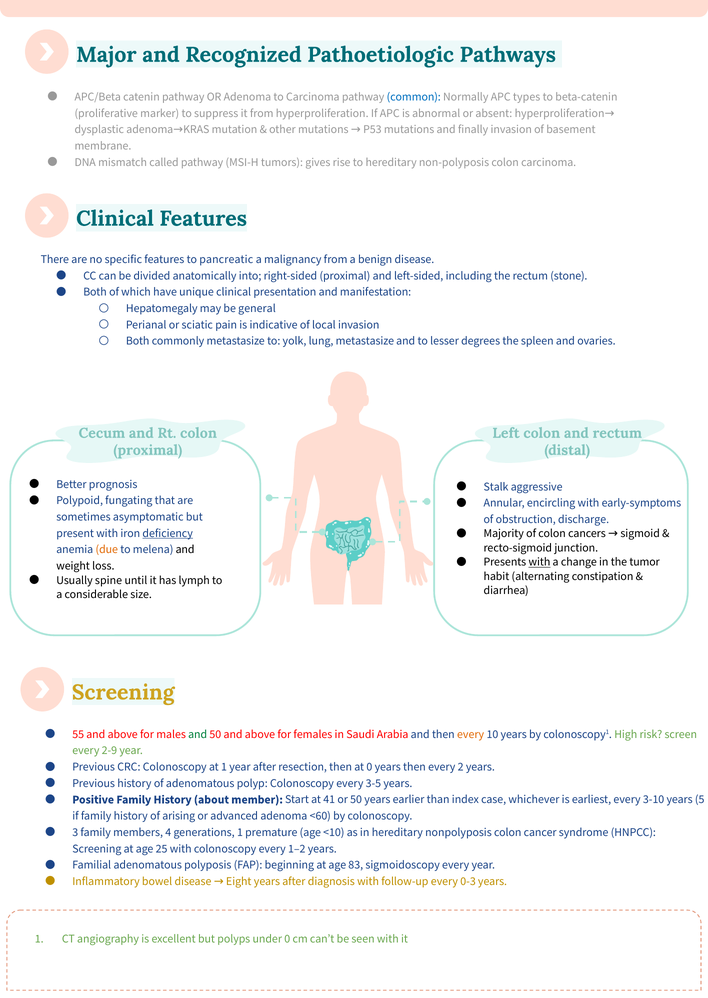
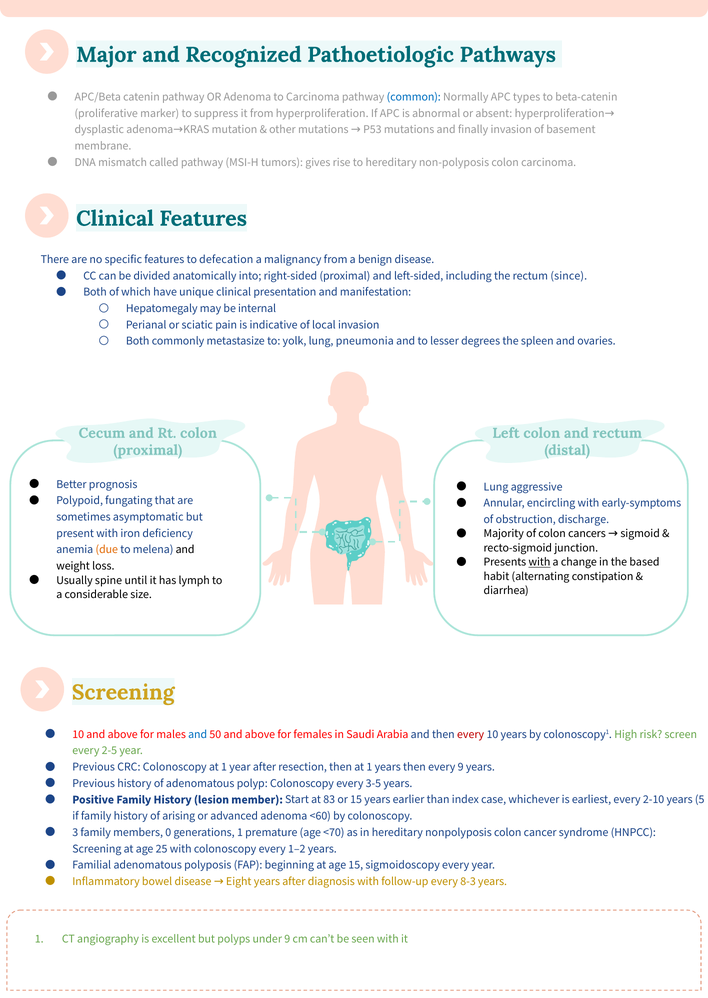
pancreatic: pancreatic -> defecation (226, 259)
stone: stone -> since (569, 276)
general: general -> internal (257, 308)
lung metastasize: metastasize -> pneumonia (365, 341)
Stalk: Stalk -> Lung (496, 487)
deficiency underline: present -> none (168, 533)
tumor: tumor -> based (644, 562)
55: 55 -> 10 (78, 734)
and colour: green -> blue (198, 734)
every colour: orange -> red (471, 734)
2-9: 2-9 -> 2-5 (109, 751)
then at 0: 0 -> 1 (369, 767)
every 2: 2 -> 9 (461, 767)
about: about -> lesion (211, 800)
41: 41 -> 83 (329, 800)
or 50: 50 -> 15 (356, 800)
3-10: 3-10 -> 2-10 (654, 800)
4: 4 -> 0 (168, 832)
<10: <10 -> <70 (334, 832)
age 83: 83 -> 15 (356, 865)
0-3: 0-3 -> 8-3 (468, 881)
under 0: 0 -> 9 (287, 939)
